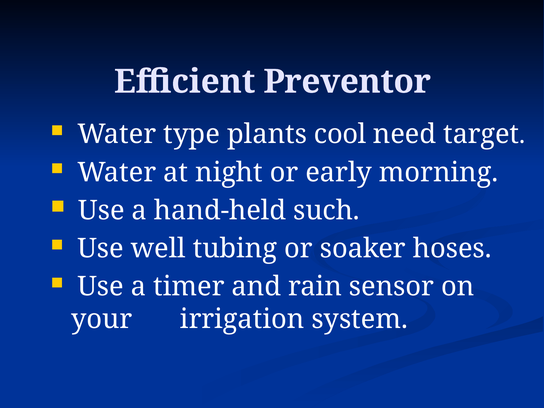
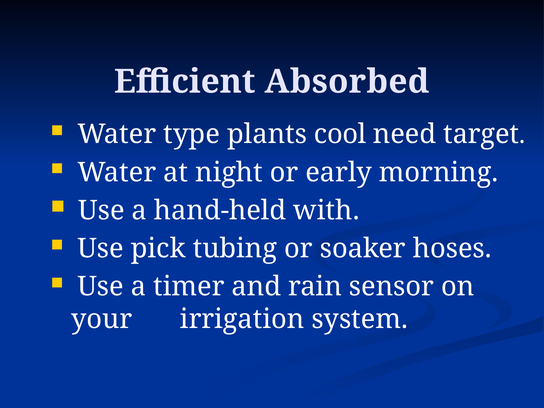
Preventor: Preventor -> Absorbed (347, 82)
such: such -> with (326, 210)
well: well -> pick (158, 249)
